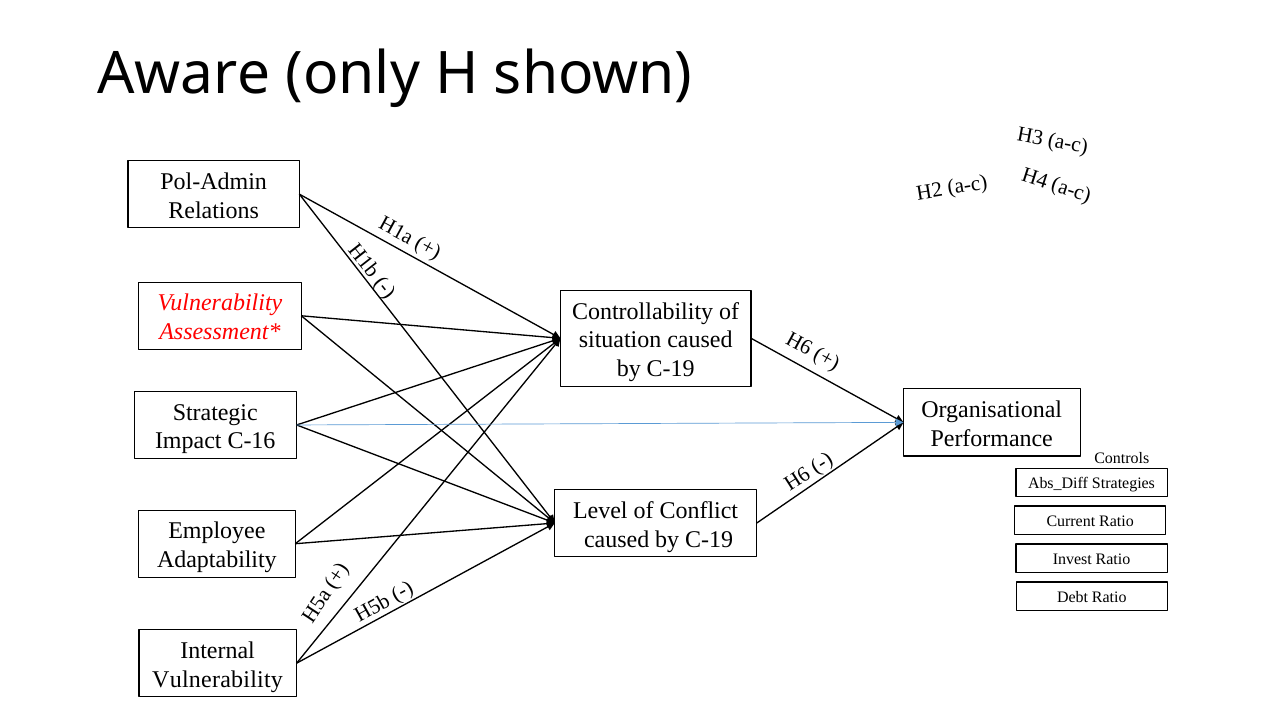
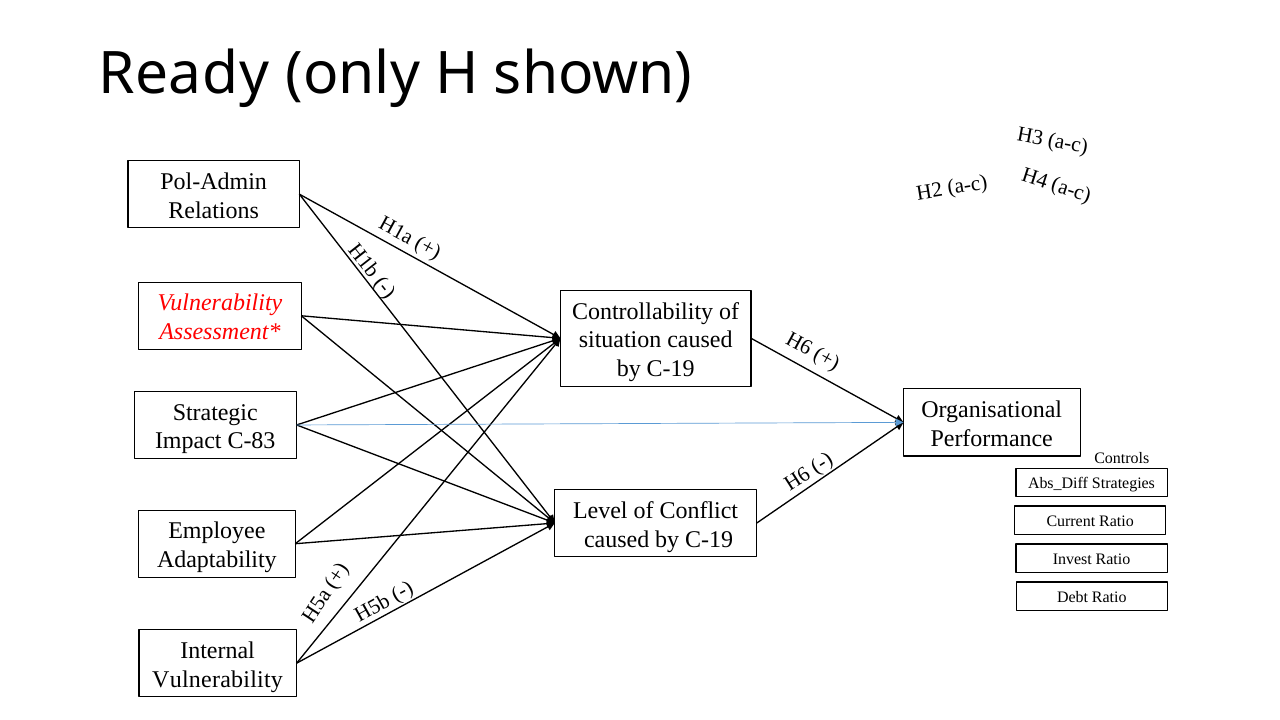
Aware: Aware -> Ready (184, 74)
C-16: C-16 -> C-83 (252, 441)
